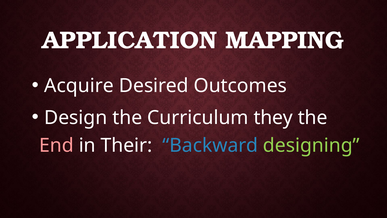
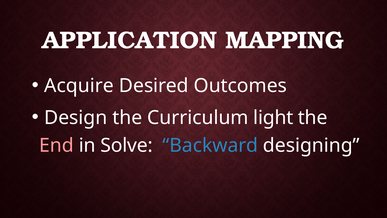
they: they -> light (273, 117)
Their: Their -> Solve (127, 145)
designing colour: light green -> white (311, 145)
